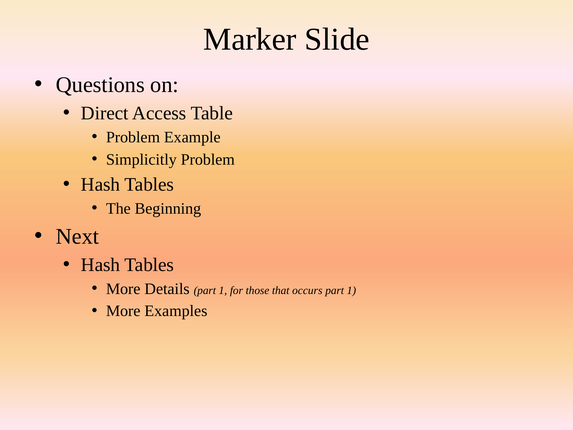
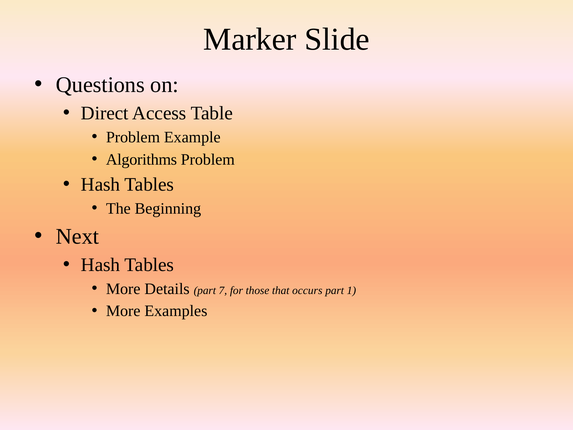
Simplicitly: Simplicitly -> Algorithms (141, 159)
Details part 1: 1 -> 7 (223, 290)
